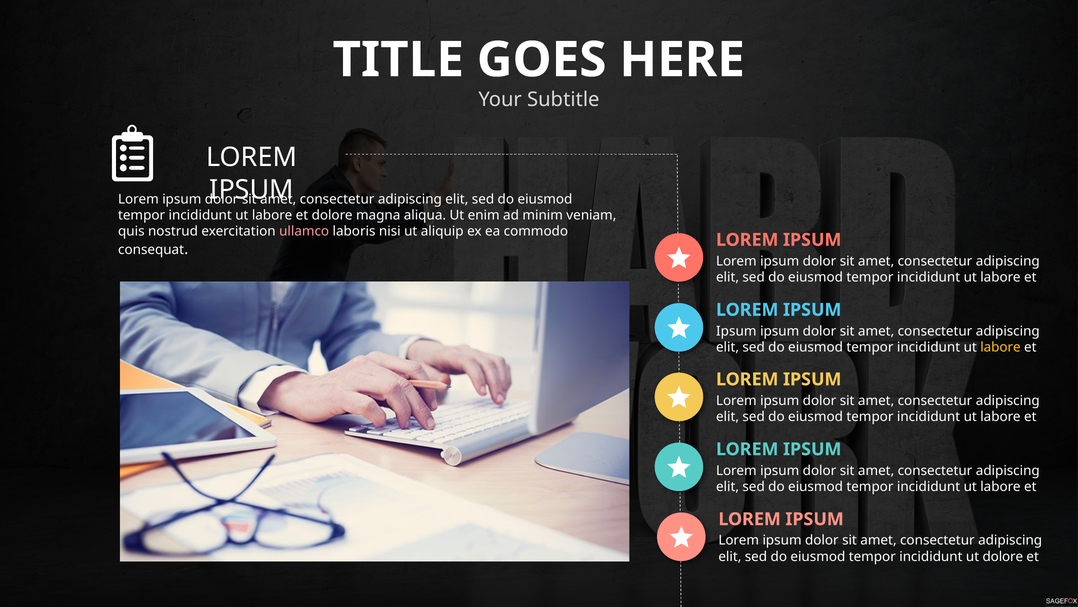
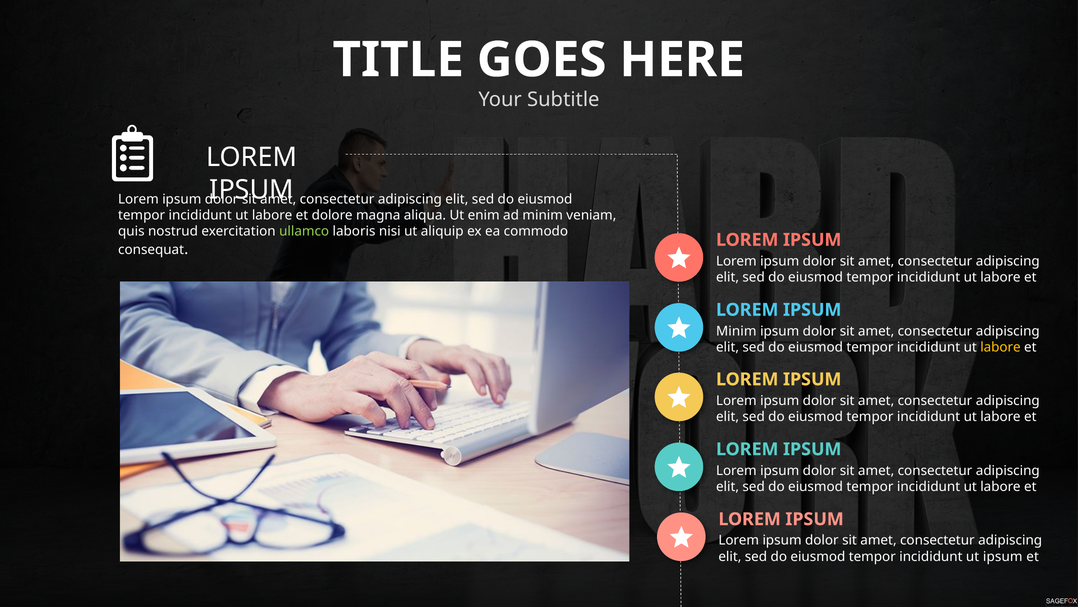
ullamco colour: pink -> light green (304, 231)
Ipsum: Ipsum -> Minim (736, 331)
ut dolore: dolore -> ipsum (1003, 556)
